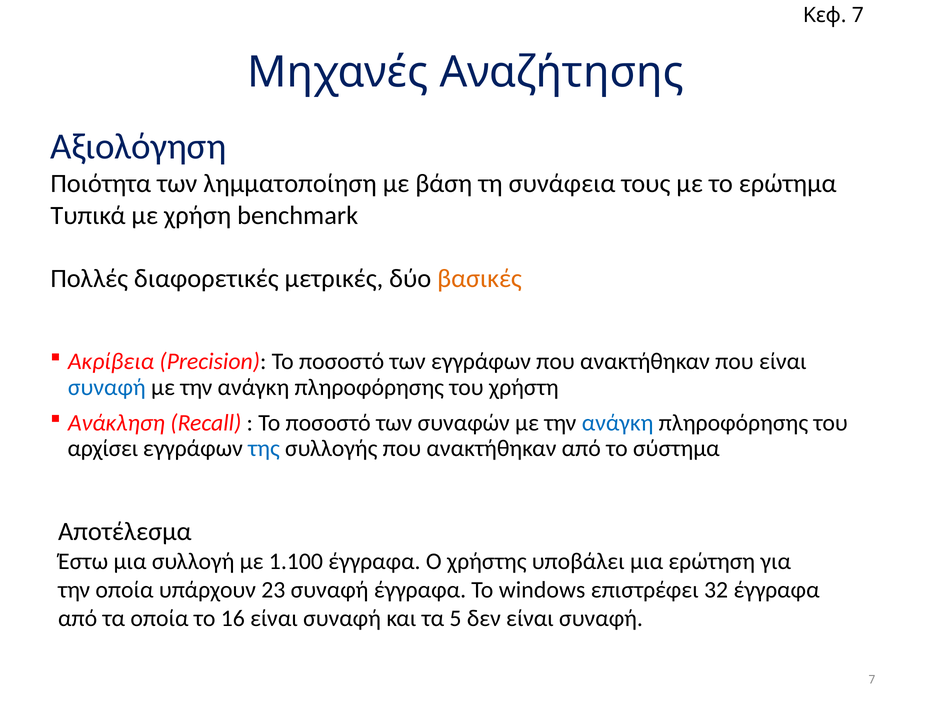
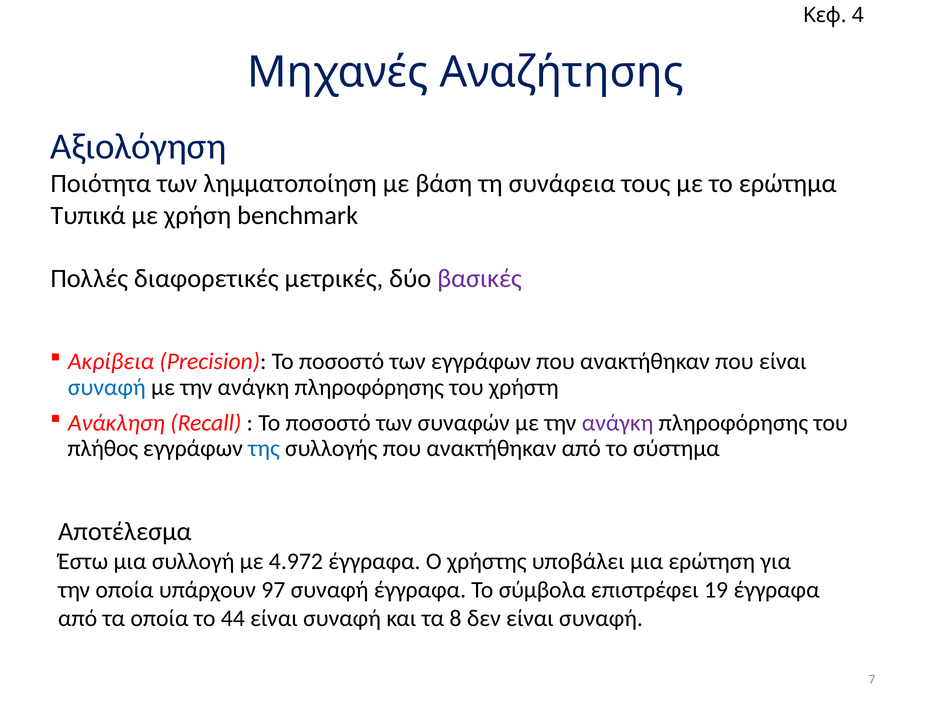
Κεφ 7: 7 -> 4 (858, 16)
βασικές colour: orange -> purple (480, 279)
ανάγκη colour: blue -> purple (618, 423)
αρχίσει: αρχίσει -> πλήθος (103, 448)
1.100: 1.100 -> 4.972 (296, 561)
23: 23 -> 97 (273, 590)
windows: windows -> σύμβολα (542, 590)
32: 32 -> 19 (716, 590)
16: 16 -> 44 (233, 618)
5: 5 -> 8 (456, 618)
